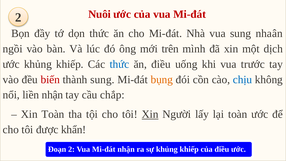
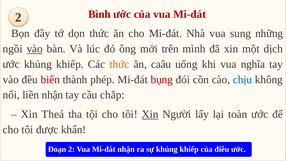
Nuôi: Nuôi -> Bình (100, 14)
nhaân: nhaân -> những (269, 33)
vào underline: none -> present (35, 49)
thức colour: blue -> orange (119, 64)
ăn điều: điều -> caâu (161, 64)
trước: trước -> nghĩa (253, 64)
thành sung: sung -> phép (102, 80)
bụng colour: orange -> red (162, 80)
Xin Toàn: Toàn -> Theá (53, 114)
